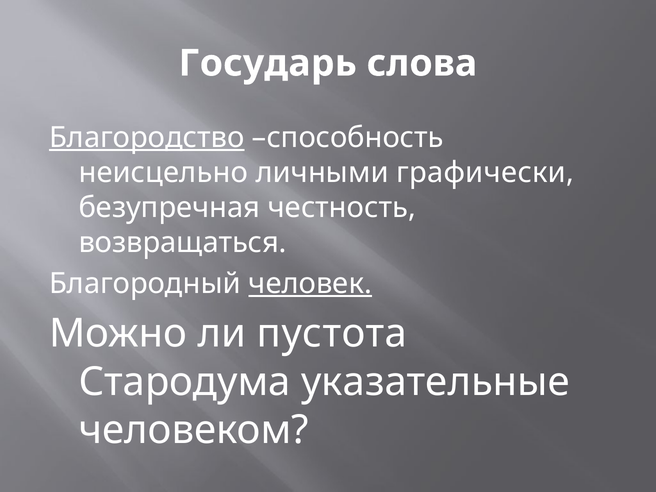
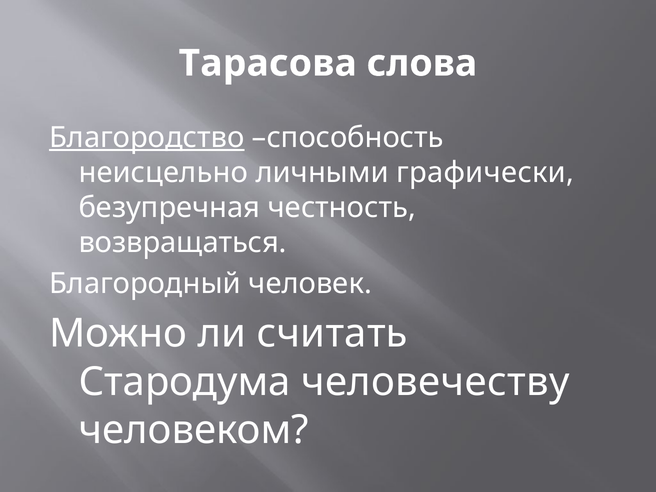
Государь: Государь -> Тарасова (268, 63)
человек underline: present -> none (310, 283)
пустота: пустота -> считать (332, 334)
указательные: указательные -> человечеству (435, 382)
